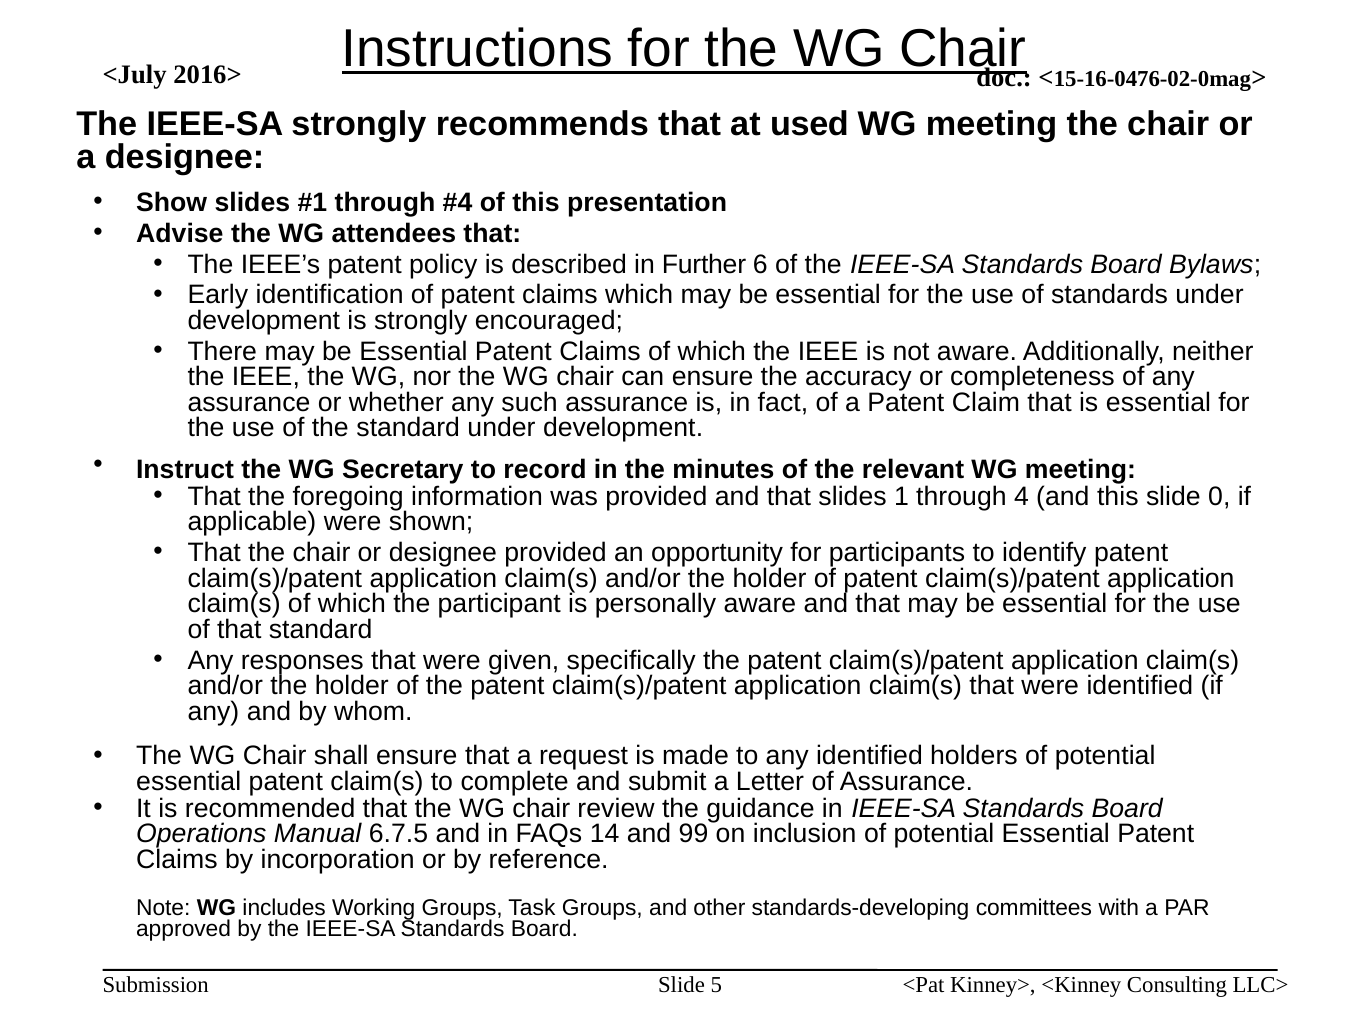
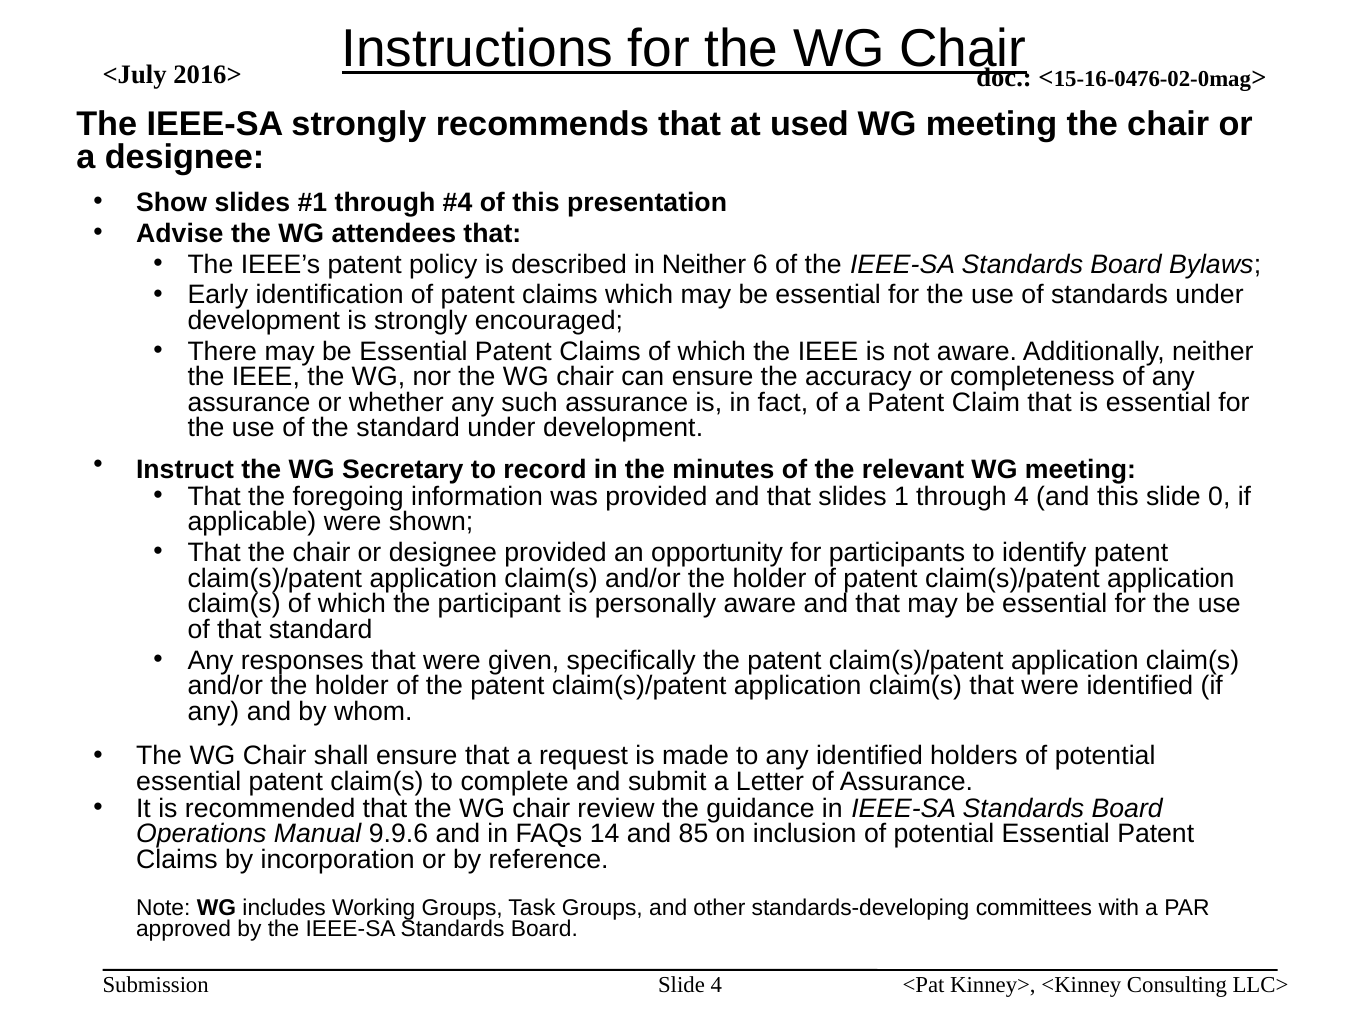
in Further: Further -> Neither (704, 264)
6.7.5: 6.7.5 -> 9.9.6 (399, 834)
99: 99 -> 85 (693, 834)
Slide 5: 5 -> 4 (716, 985)
